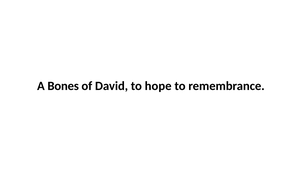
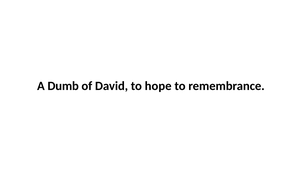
Bones: Bones -> Dumb (63, 86)
